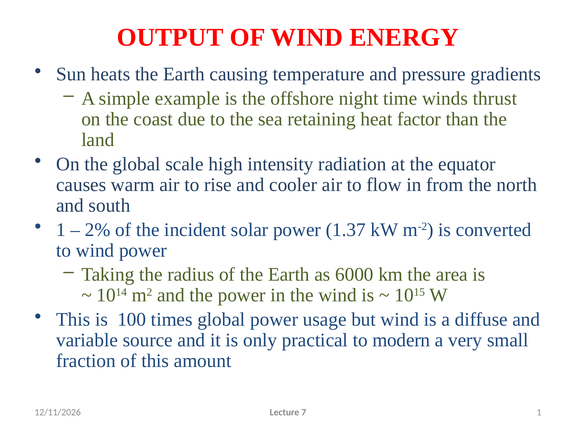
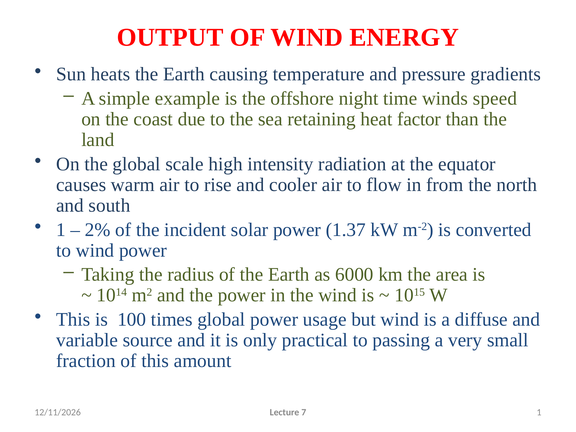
thrust: thrust -> speed (495, 98)
modern: modern -> passing (401, 340)
